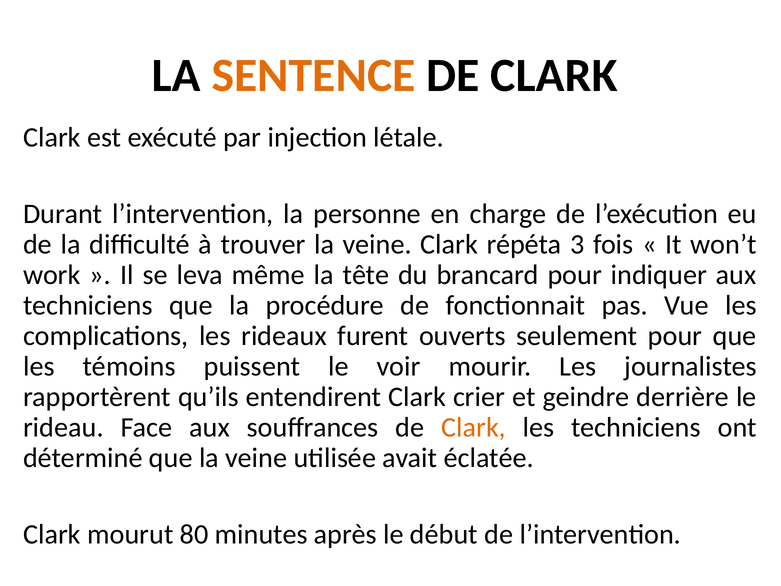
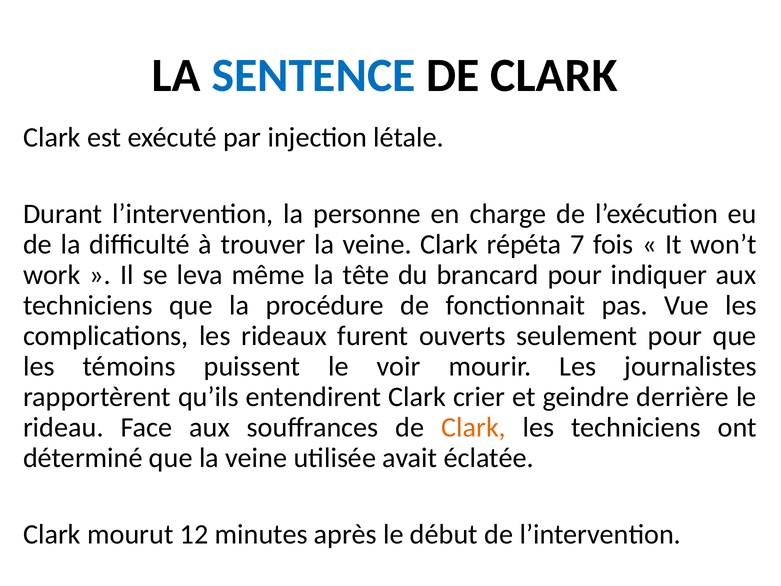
SENTENCE colour: orange -> blue (314, 76)
3: 3 -> 7 (577, 244)
80: 80 -> 12 (194, 534)
